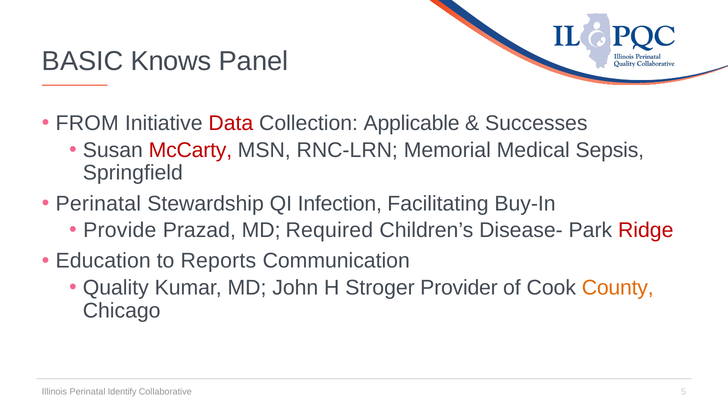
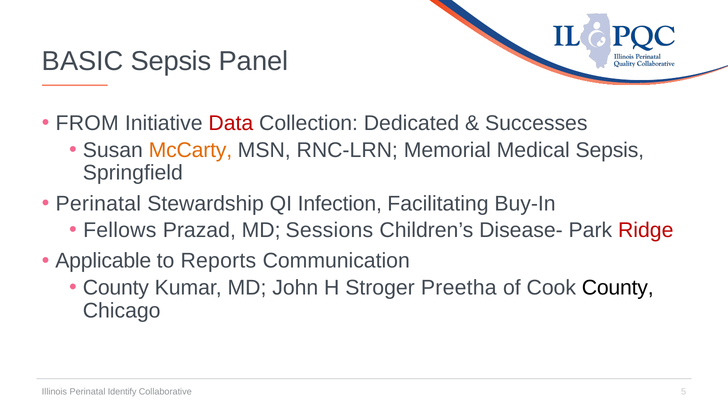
BASIC Knows: Knows -> Sepsis (171, 61)
Applicable: Applicable -> Dedicated (412, 123)
McCarty colour: red -> orange (190, 150)
Provide: Provide -> Fellows (120, 230)
Required: Required -> Sessions (329, 230)
Education: Education -> Applicable (103, 261)
Quality: Quality -> County (116, 287)
Provider: Provider -> Preetha (459, 287)
County colour: orange -> black (618, 287)
